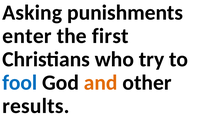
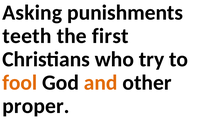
enter: enter -> teeth (27, 36)
fool colour: blue -> orange (20, 83)
results: results -> proper (36, 106)
